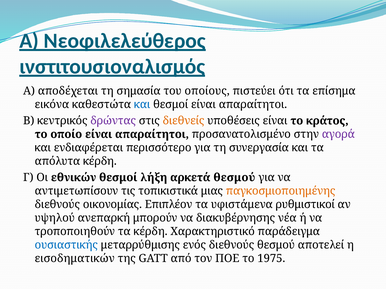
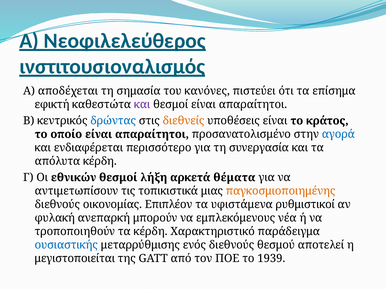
οποίους: οποίους -> κανόνες (207, 91)
εικόνα: εικόνα -> εφικτή (52, 105)
και colour: blue -> purple (142, 105)
δρώντας colour: purple -> blue (113, 121)
αγορά colour: purple -> blue (338, 134)
αρκετά θεσμού: θεσμού -> θέματα (234, 178)
υψηλού: υψηλού -> φυλακή (55, 218)
διακυβέρνησης: διακυβέρνησης -> εμπλεκόμενους (236, 218)
εισοδηματικών: εισοδηματικών -> μεγιστοποιείται (75, 259)
1975: 1975 -> 1939 (271, 259)
